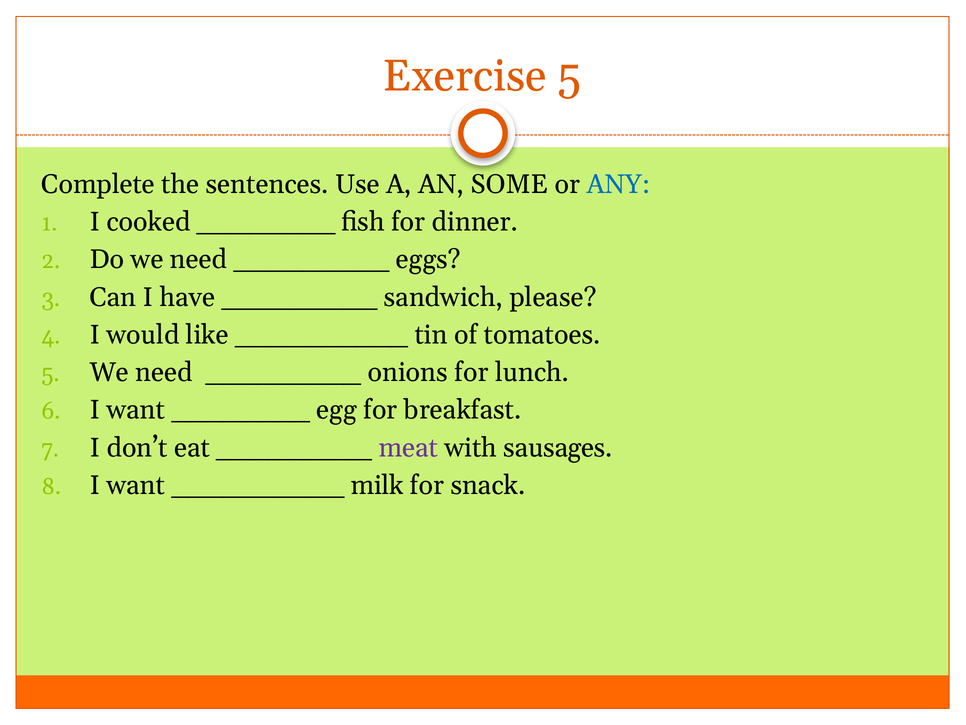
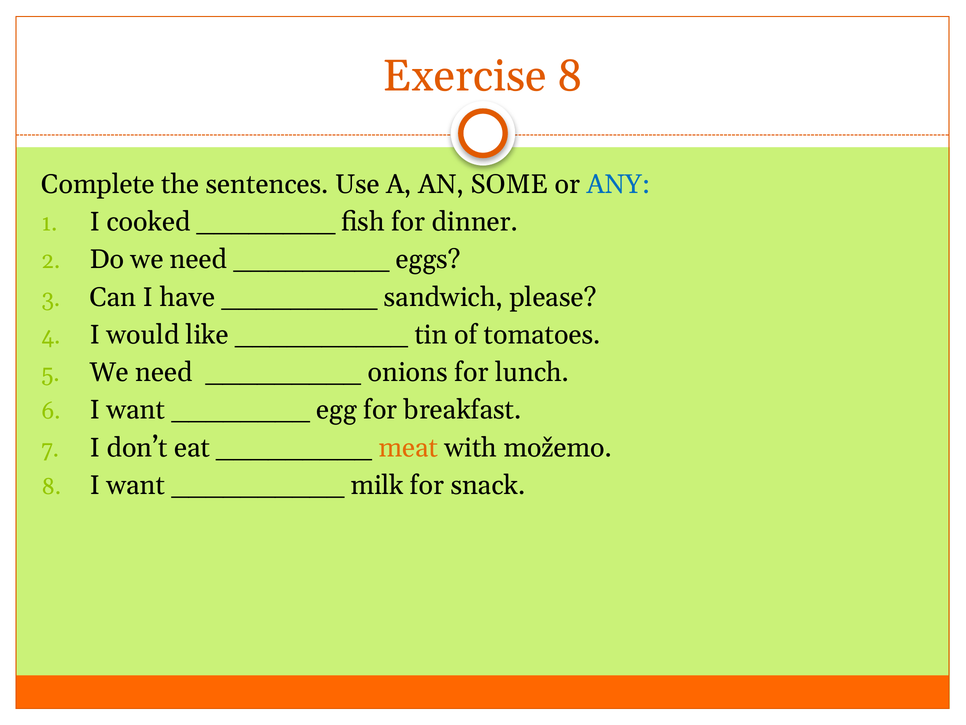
Exercise 5: 5 -> 8 (570, 76)
meat colour: purple -> orange (408, 447)
sausages: sausages -> možemo (558, 447)
